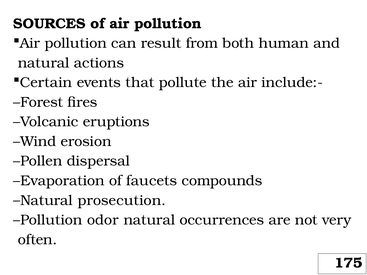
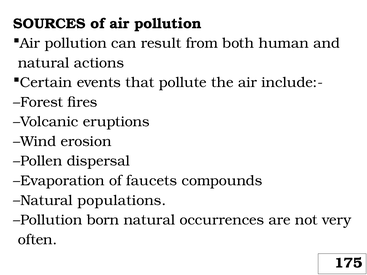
prosecution: prosecution -> populations (122, 200)
odor: odor -> born (103, 220)
